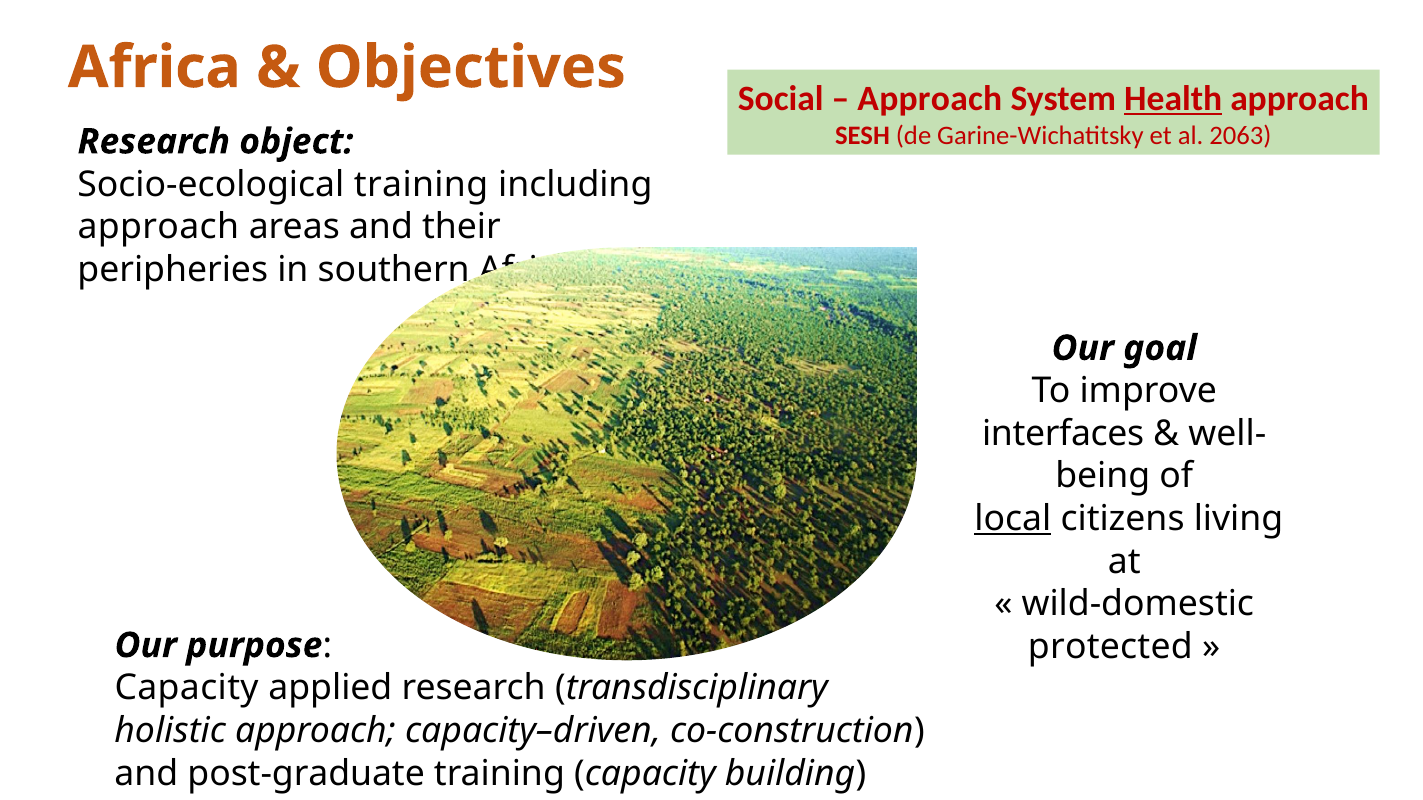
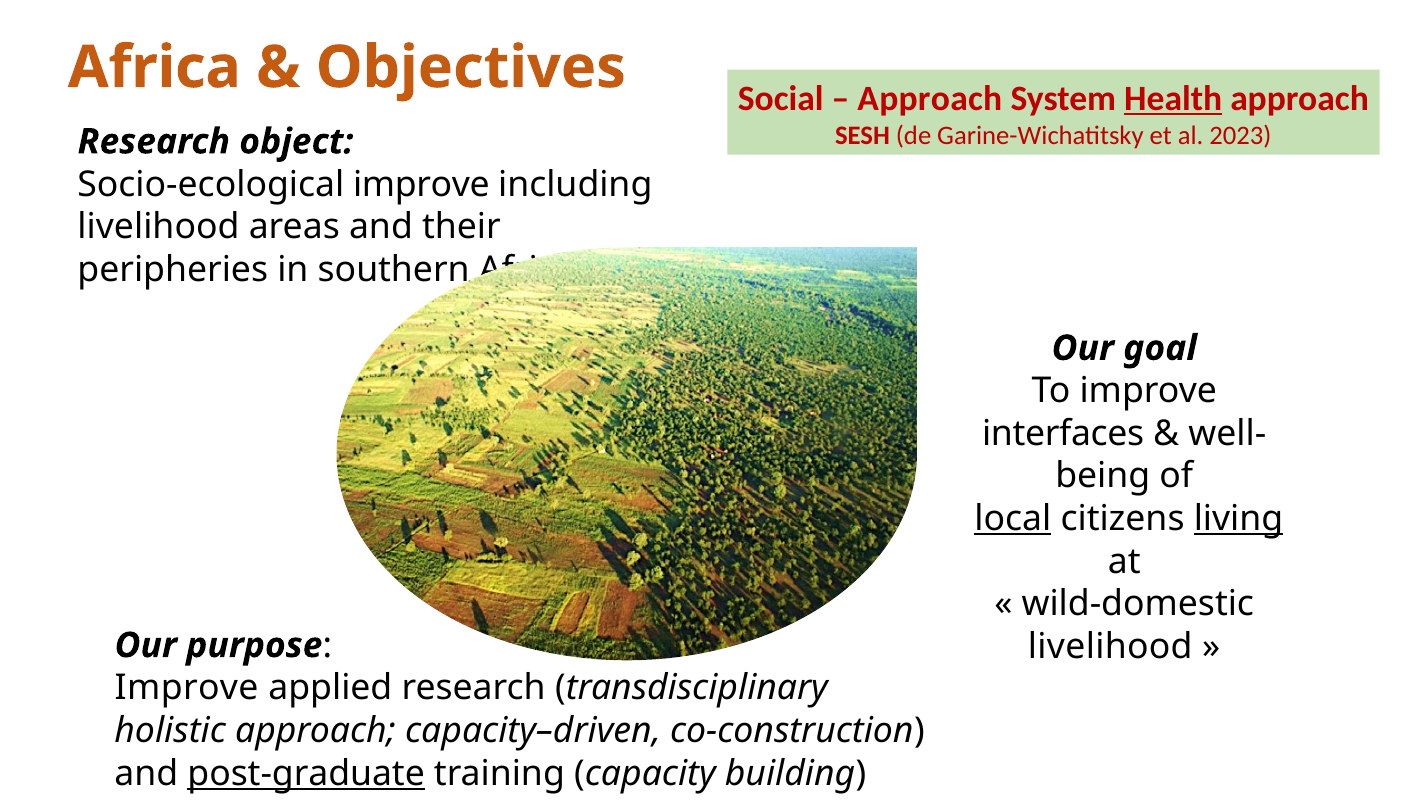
2063: 2063 -> 2023 (1240, 135)
Socio-ecological training: training -> improve (421, 184)
approach: approach -> livelihood (158, 227)
living underline: none -> present (1239, 519)
protected: protected -> livelihood (1110, 647)
Capacity: Capacity -> Improve (187, 688)
post-graduate underline: none -> present (306, 774)
